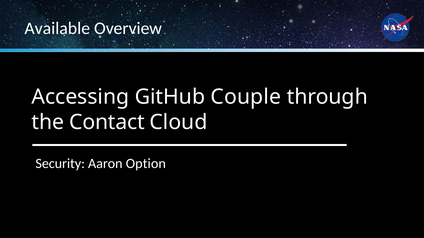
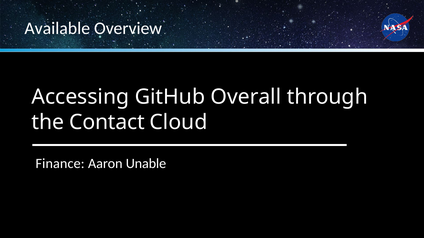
Couple: Couple -> Overall (246, 97)
Security: Security -> Finance (60, 164)
Option: Option -> Unable (146, 164)
